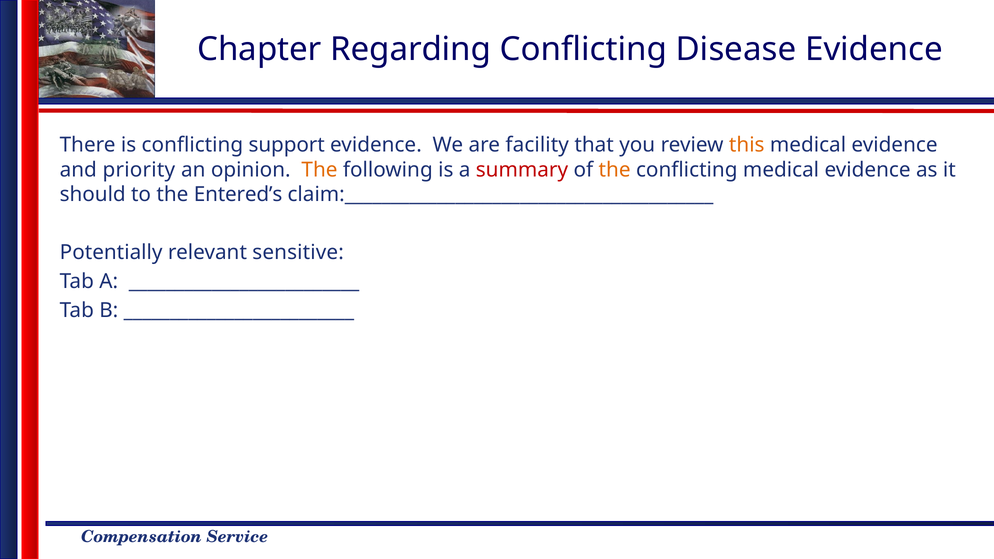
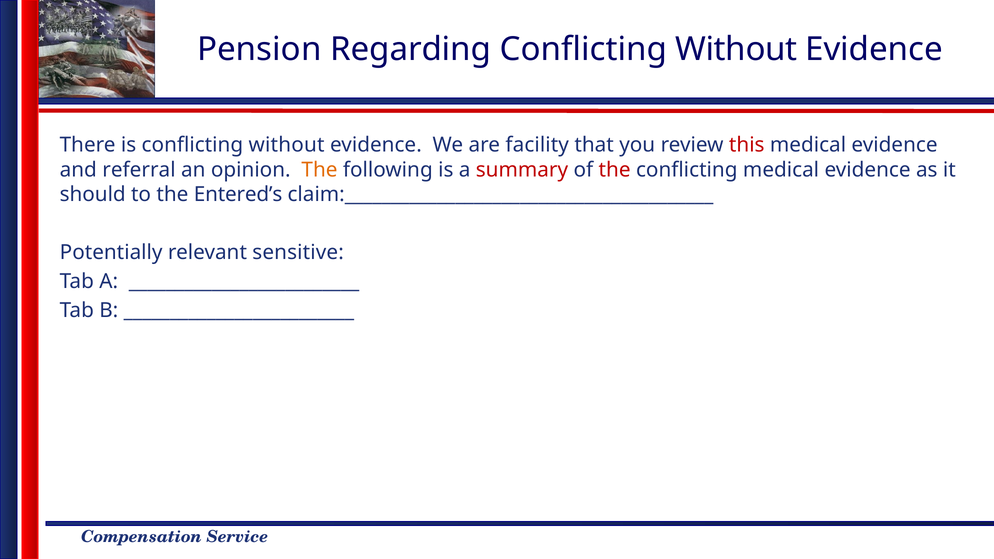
Chapter: Chapter -> Pension (259, 49)
Regarding Conflicting Disease: Disease -> Without (736, 49)
is conflicting support: support -> without (287, 145)
this colour: orange -> red (747, 145)
priority: priority -> referral (139, 170)
the colour: orange -> red (615, 170)
